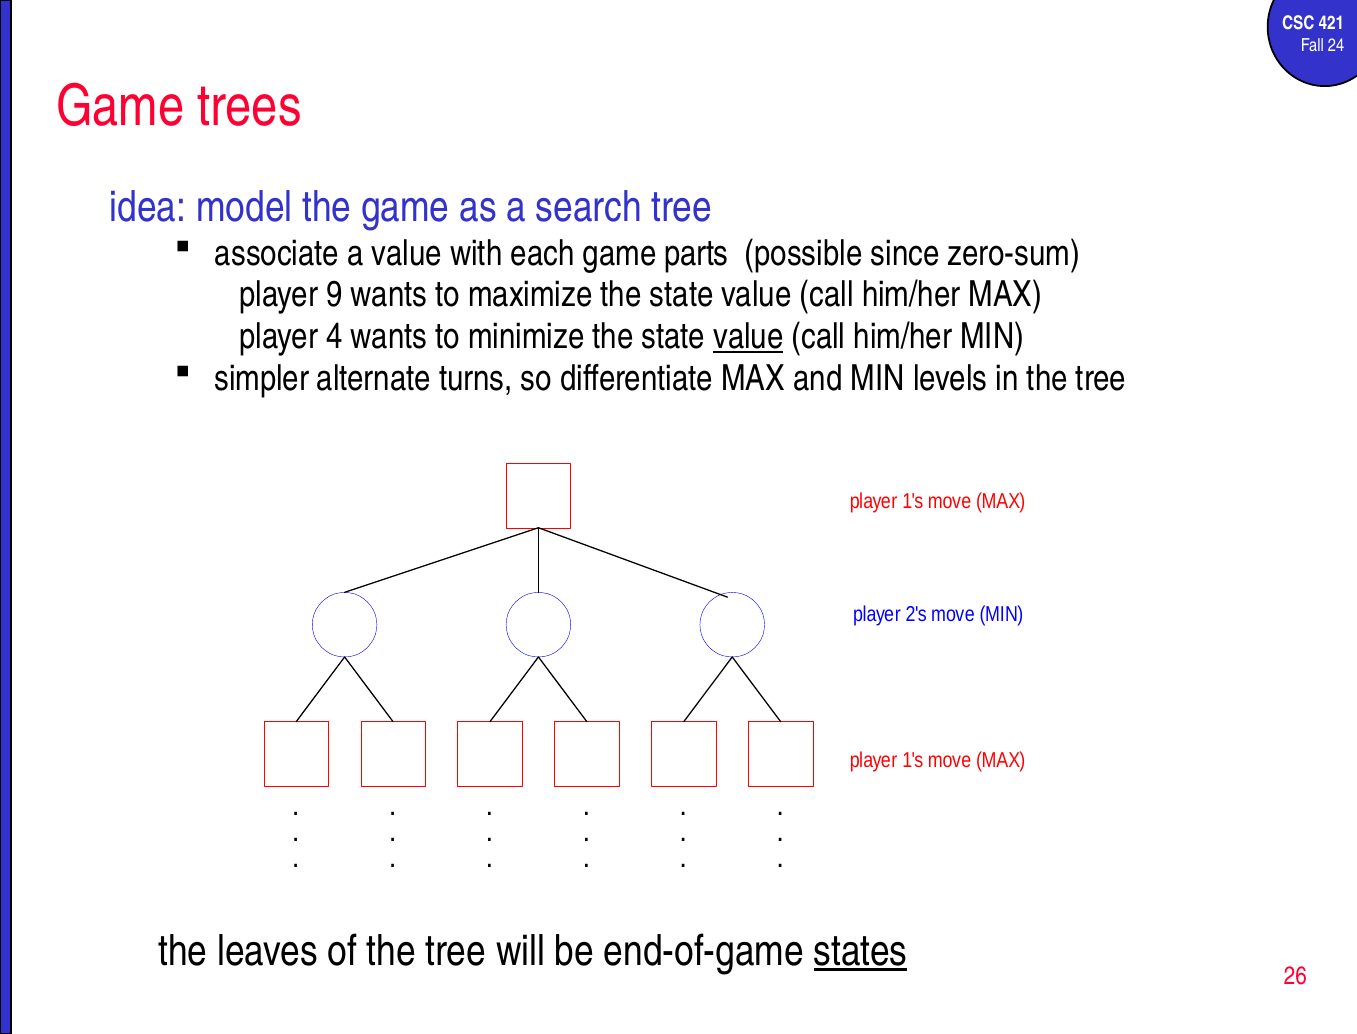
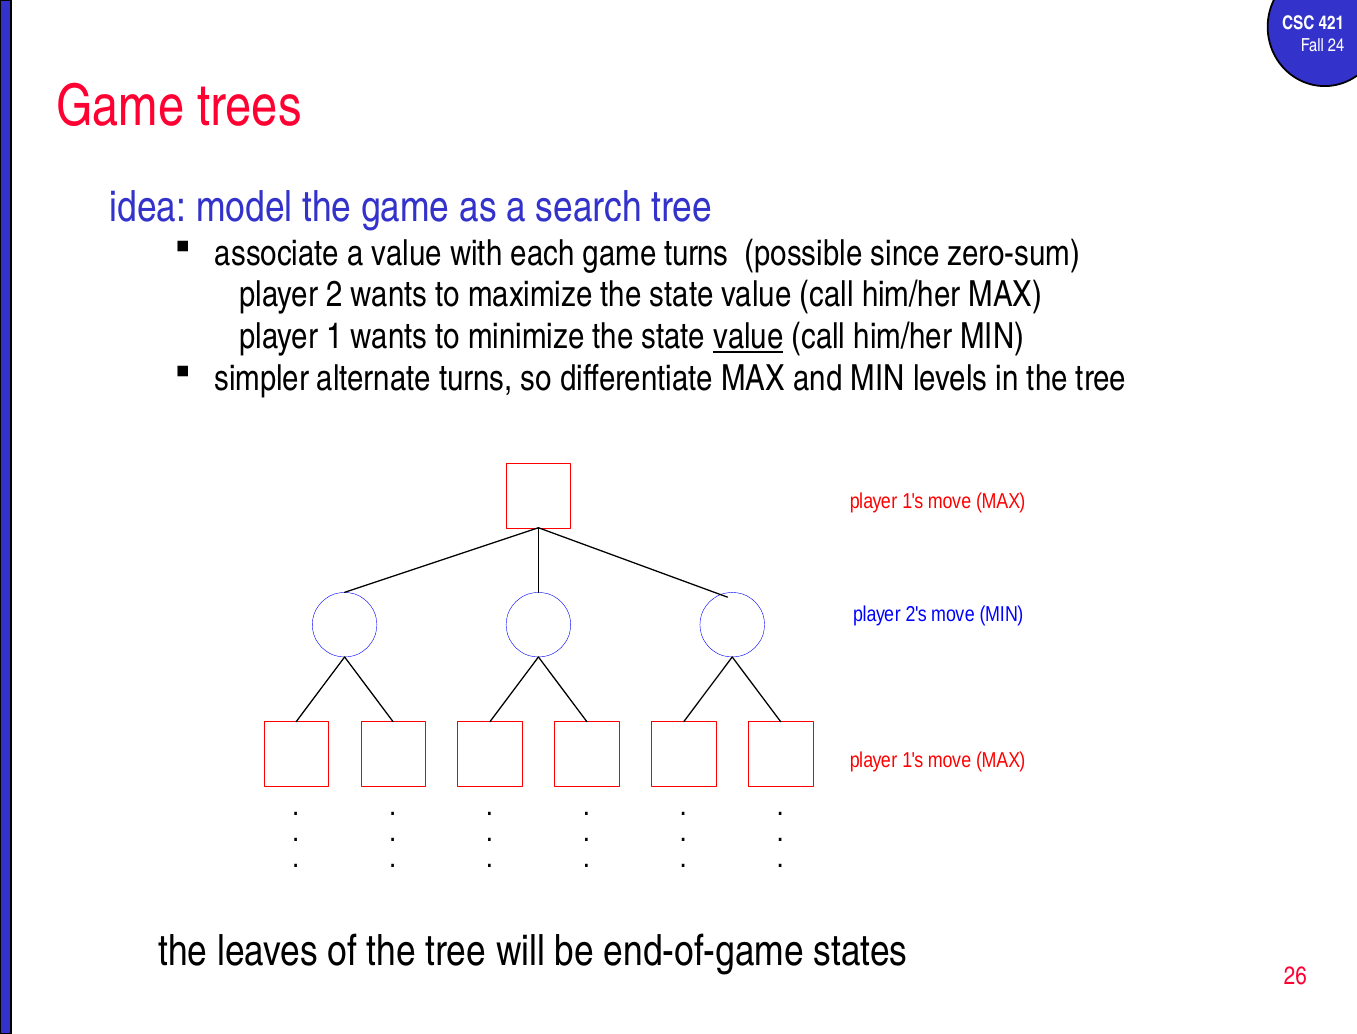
game parts: parts -> turns (697, 253)
9: 9 -> 2 (335, 295)
4: 4 -> 1 (335, 337)
states underline: present -> none (861, 951)
